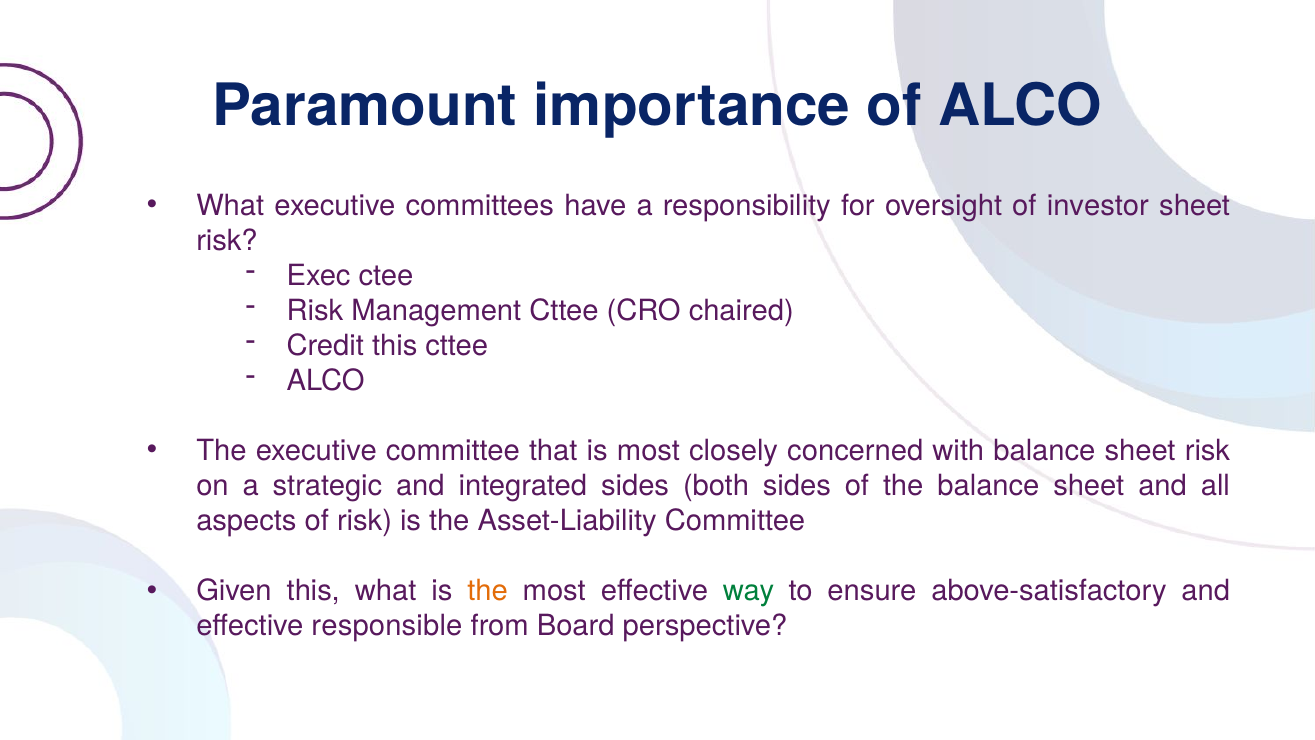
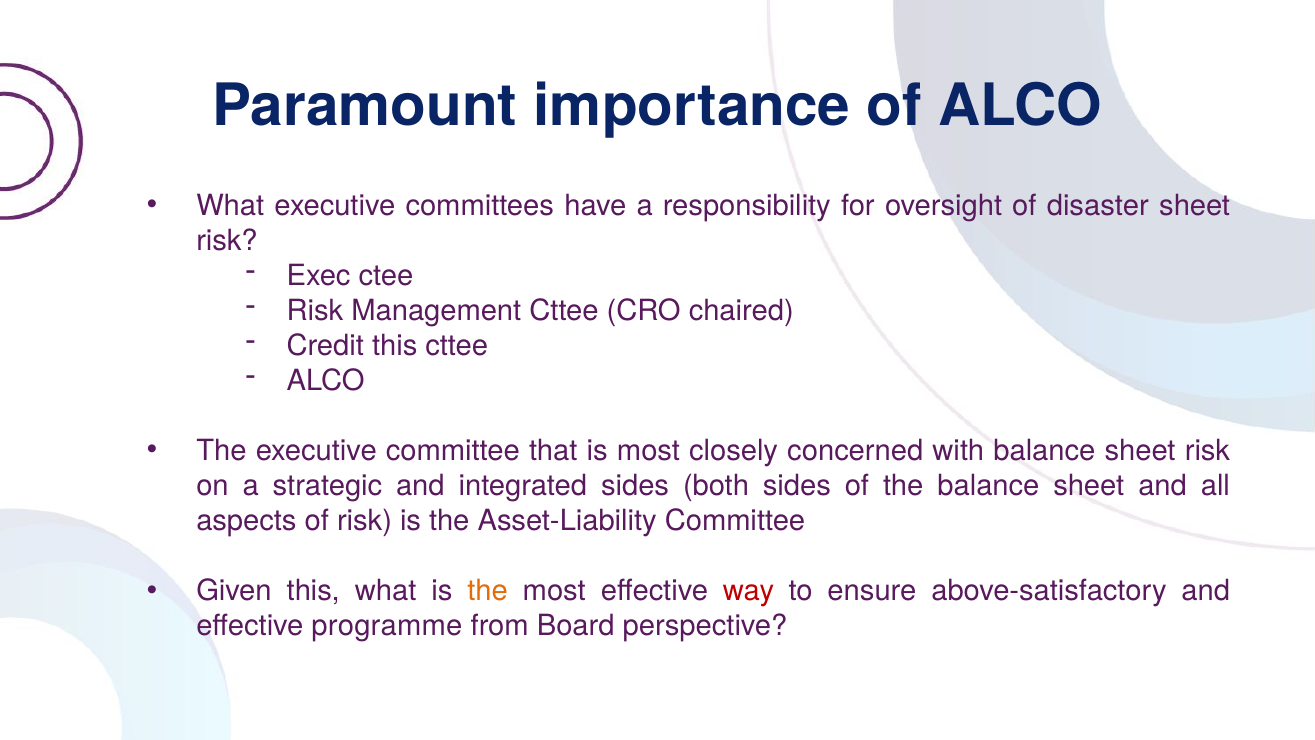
investor: investor -> disaster (1098, 205)
way colour: green -> red (749, 591)
responsible: responsible -> programme (387, 626)
